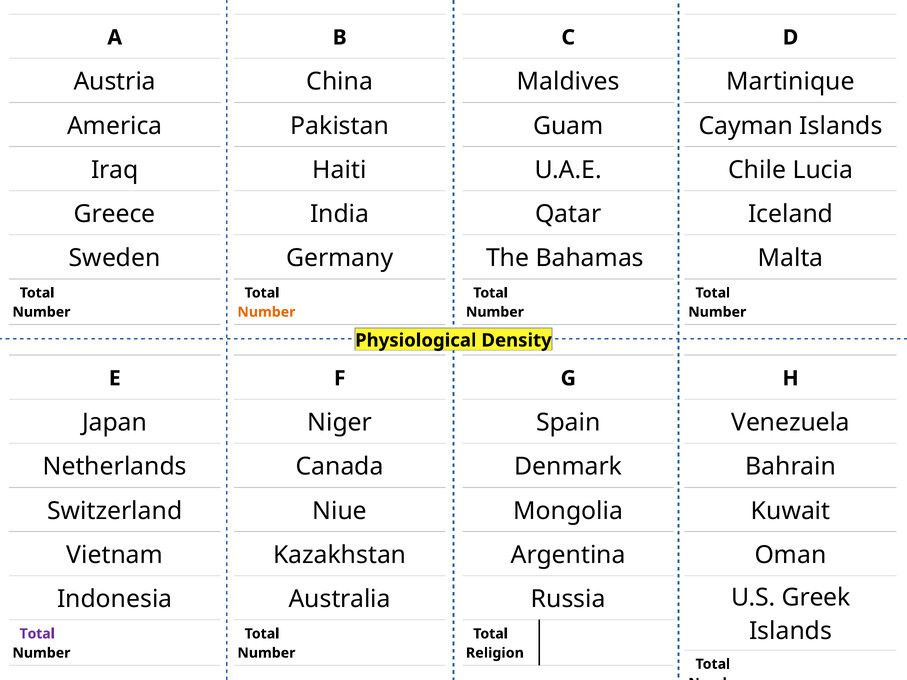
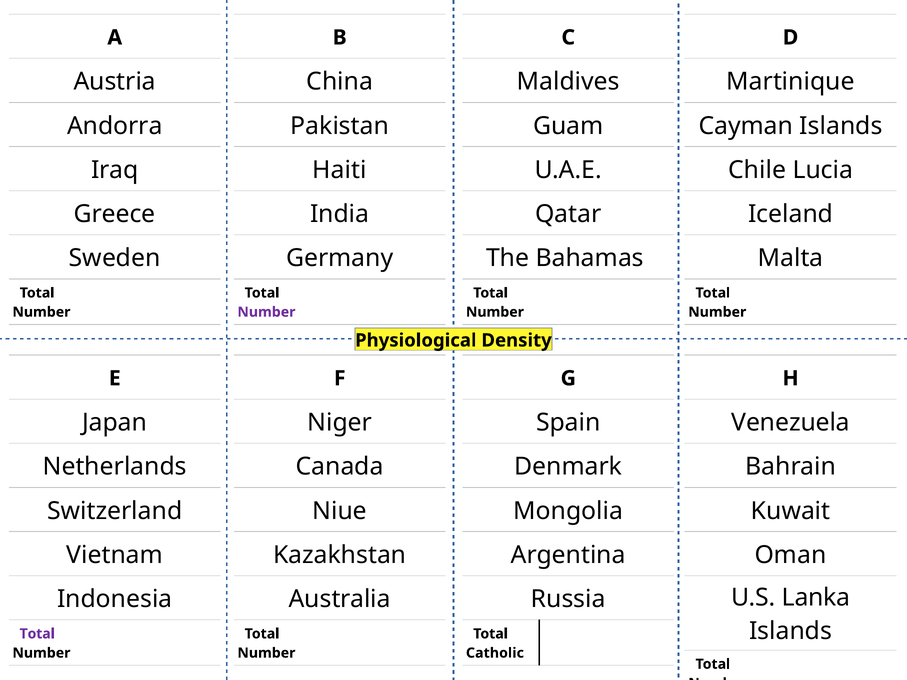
America: America -> Andorra (115, 126)
Number colour: orange -> purple (266, 312)
Greek: Greek -> Lanka (816, 598)
Religion: Religion -> Catholic (495, 653)
